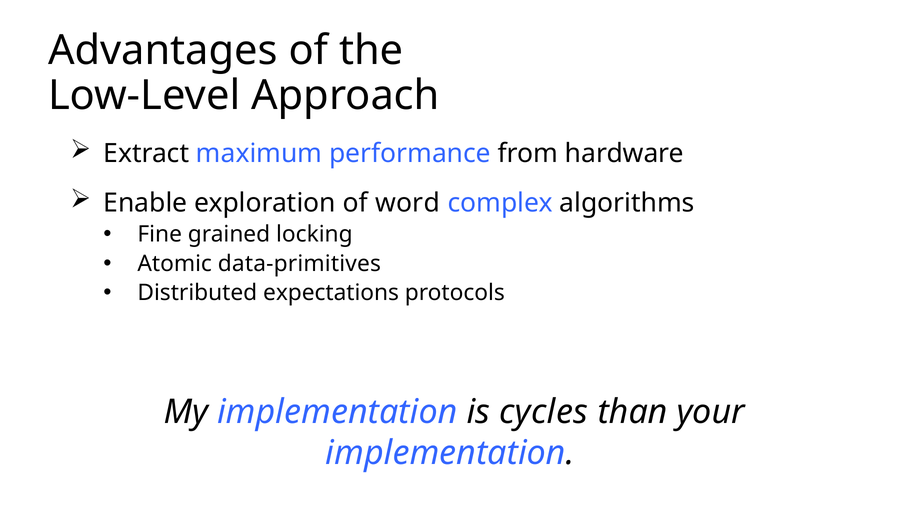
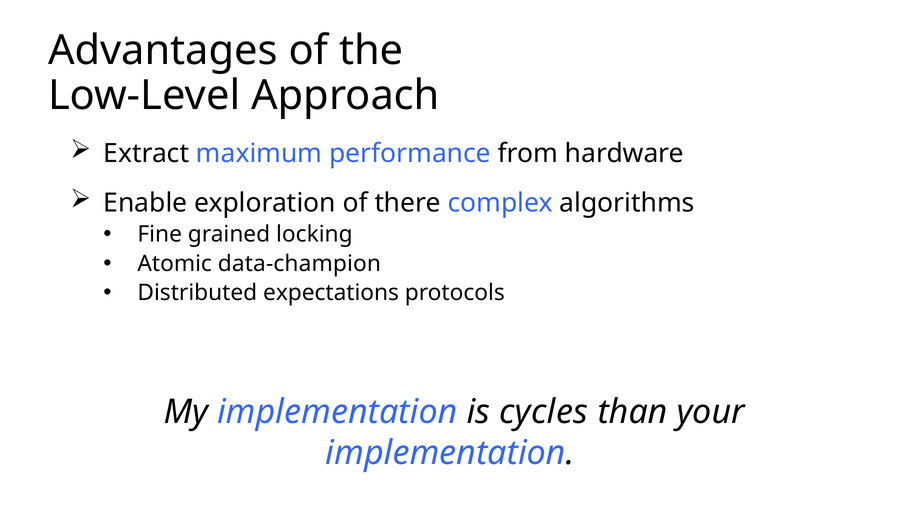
word: word -> there (408, 203)
data-primitives: data-primitives -> data-champion (299, 264)
